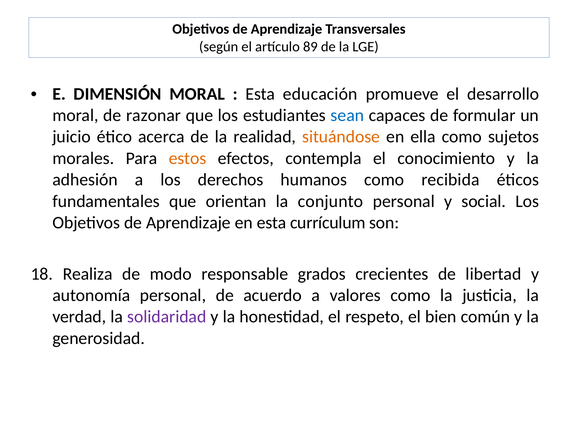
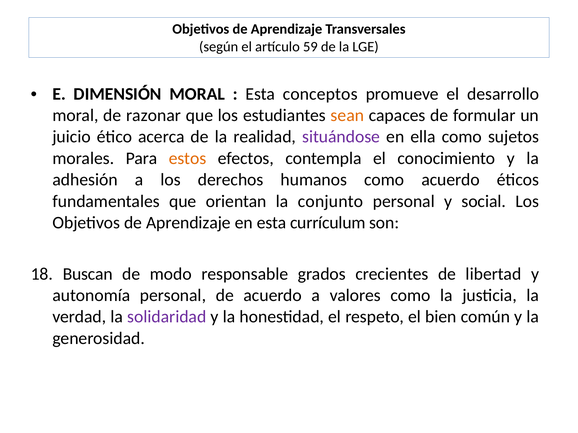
89: 89 -> 59 (310, 47)
educación: educación -> conceptos (320, 94)
sean colour: blue -> orange (347, 116)
situándose colour: orange -> purple (341, 137)
como recibida: recibida -> acuerdo (451, 180)
Realiza: Realiza -> Buscan (88, 274)
